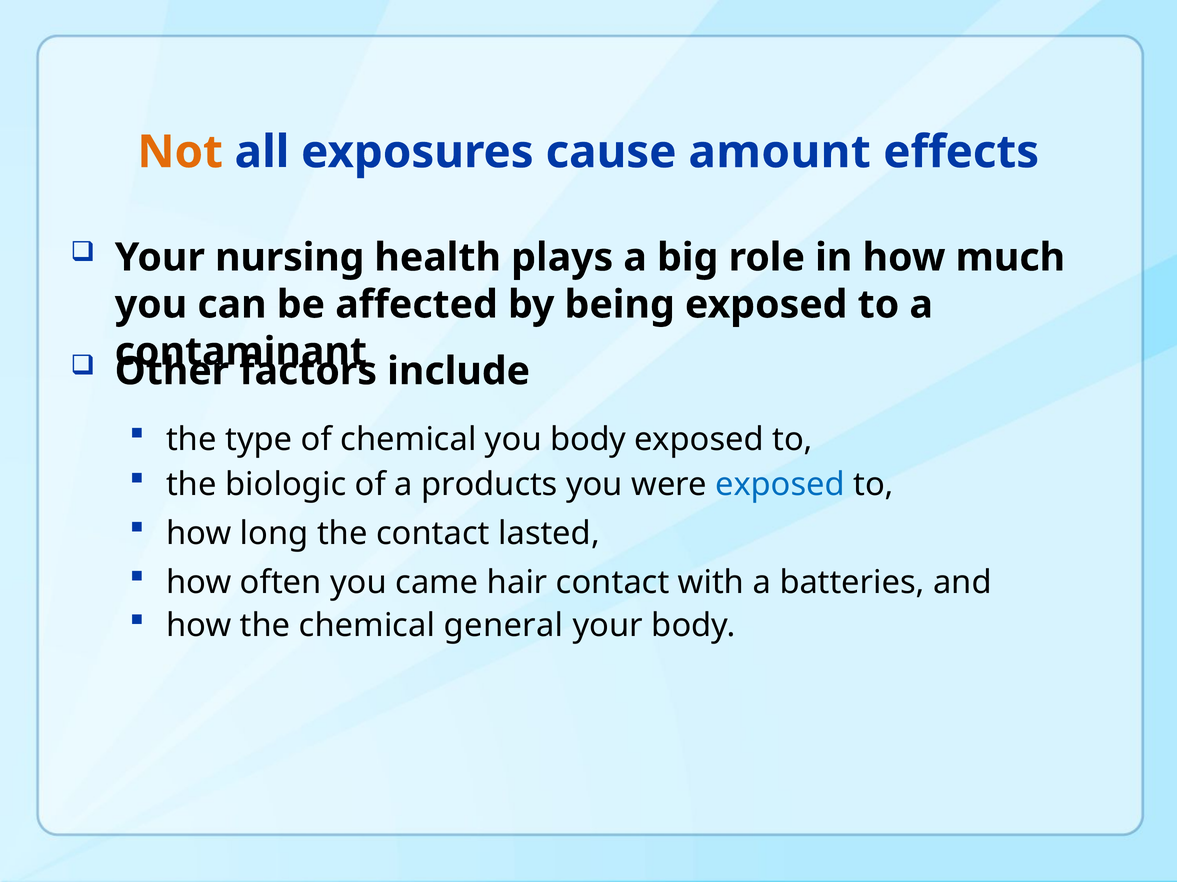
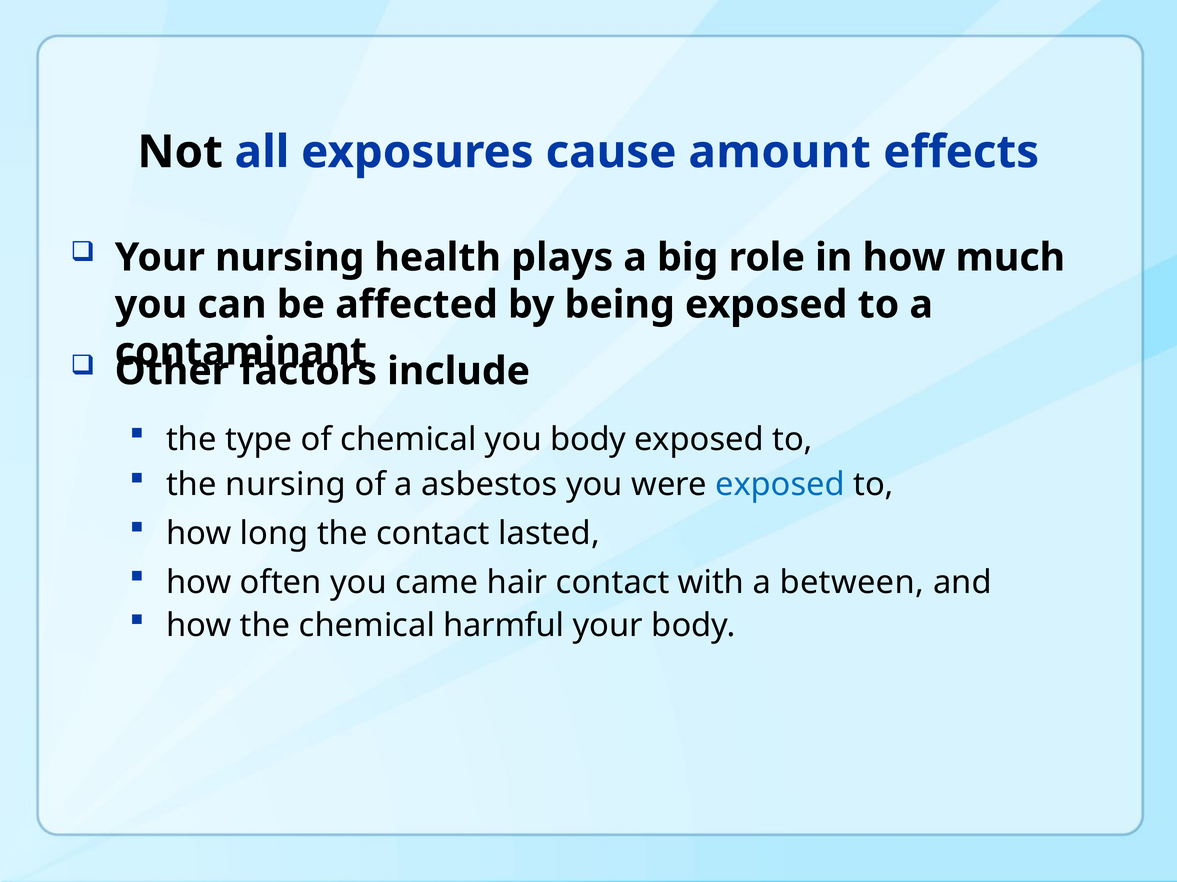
Not colour: orange -> black (180, 152)
the biologic: biologic -> nursing (286, 485)
products: products -> asbestos (489, 485)
batteries: batteries -> between (852, 583)
general: general -> harmful (504, 626)
